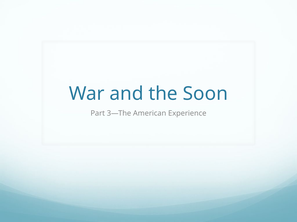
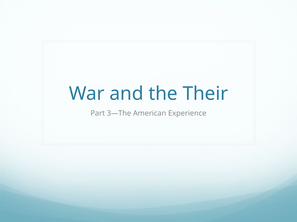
Soon: Soon -> Their (205, 94)
